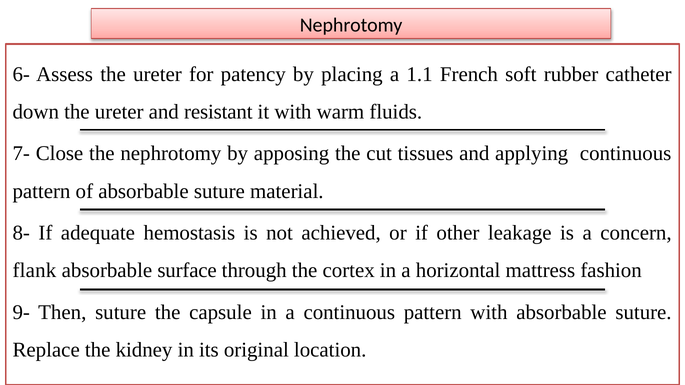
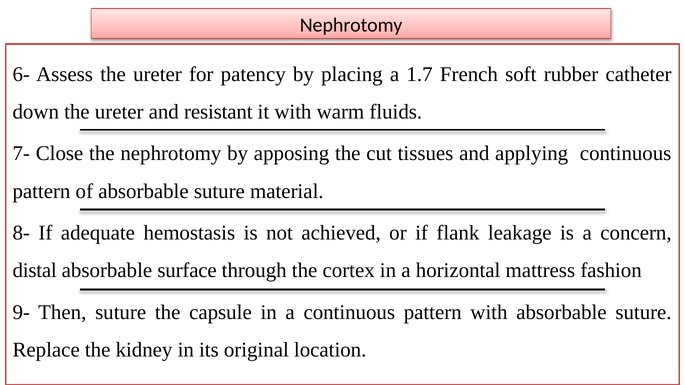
1.1: 1.1 -> 1.7 (420, 74)
other: other -> flank (458, 233)
flank: flank -> distal (35, 271)
